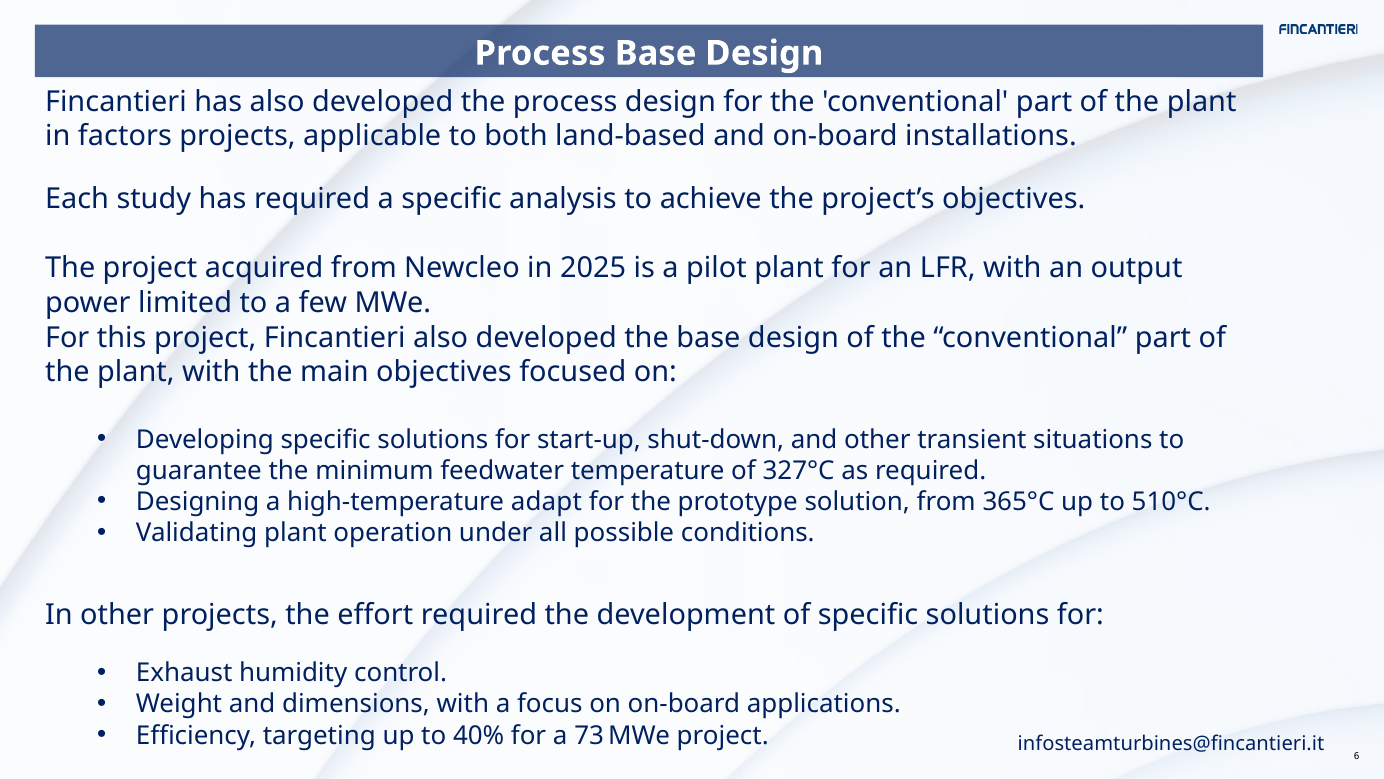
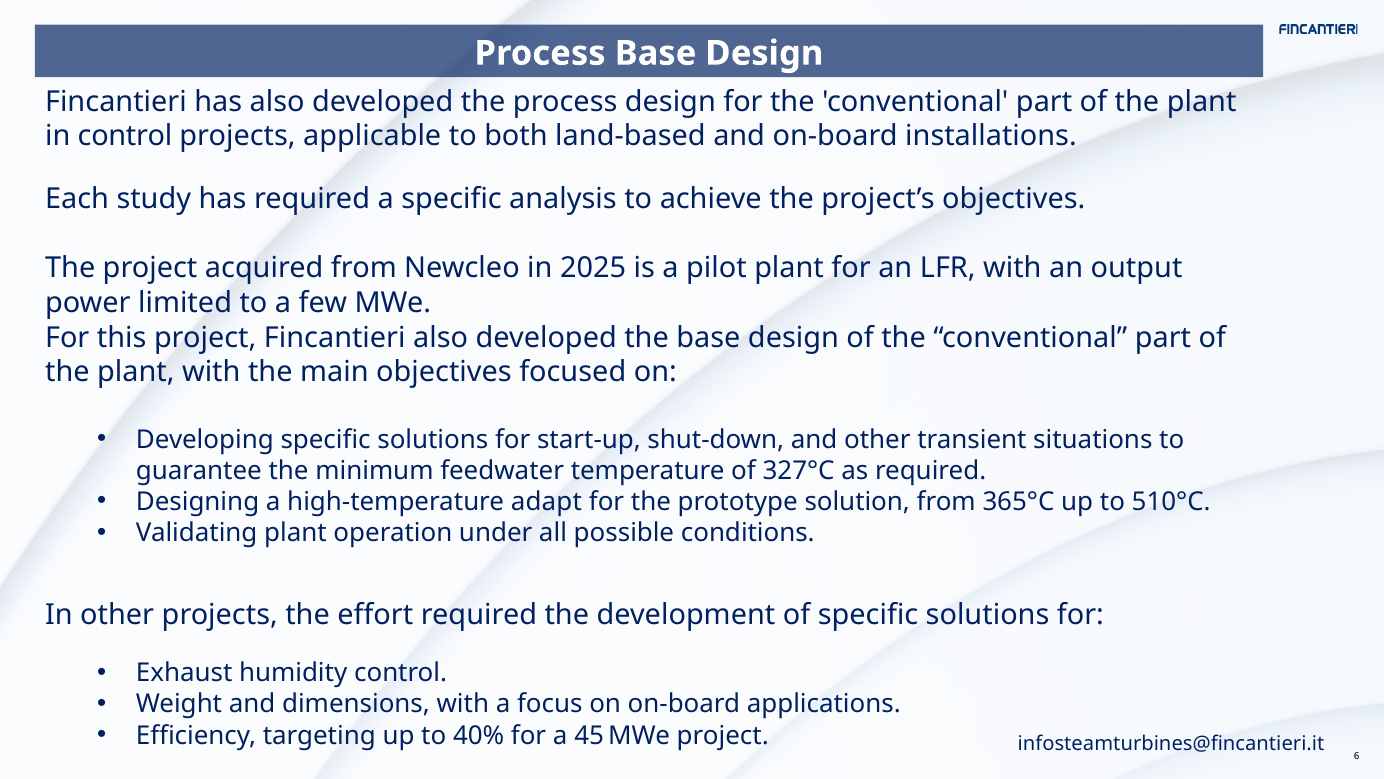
in factors: factors -> control (125, 136)
73: 73 -> 45 (589, 735)
